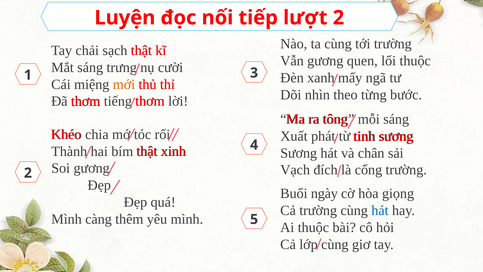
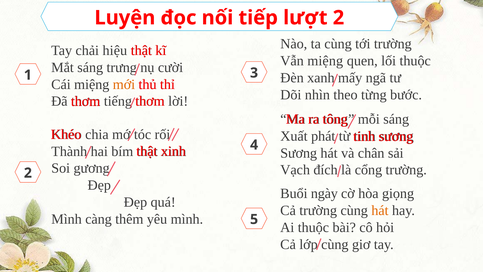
sạch: sạch -> hiệu (115, 50)
Vẫn gương: gương -> miệng (325, 61)
hát colour: blue -> orange (380, 210)
